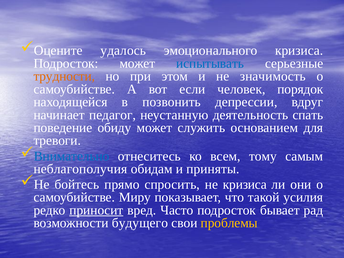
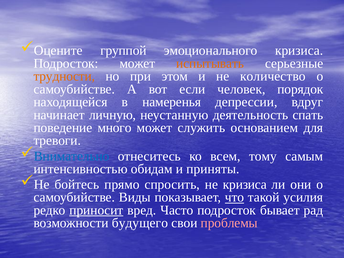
удалось: удалось -> группой (123, 51)
испытывать colour: blue -> orange (210, 63)
значимость: значимость -> количество (273, 76)
позвонить: позвонить -> намеренья (172, 102)
педагог: педагог -> личную (113, 115)
обиду: обиду -> много (114, 128)
неблагополучия: неблагополучия -> интенсивностью (81, 169)
Миру: Миру -> Виды (135, 197)
что underline: none -> present (234, 197)
проблемы colour: yellow -> pink (229, 223)
